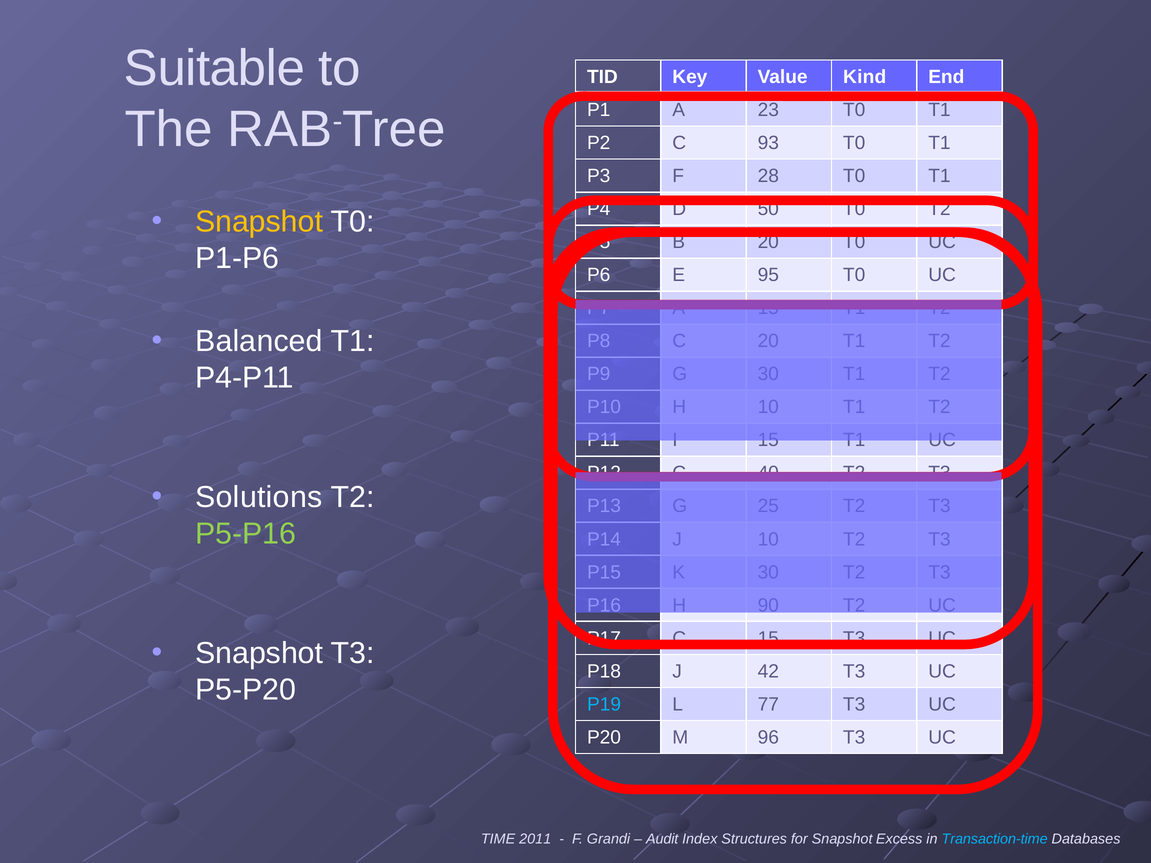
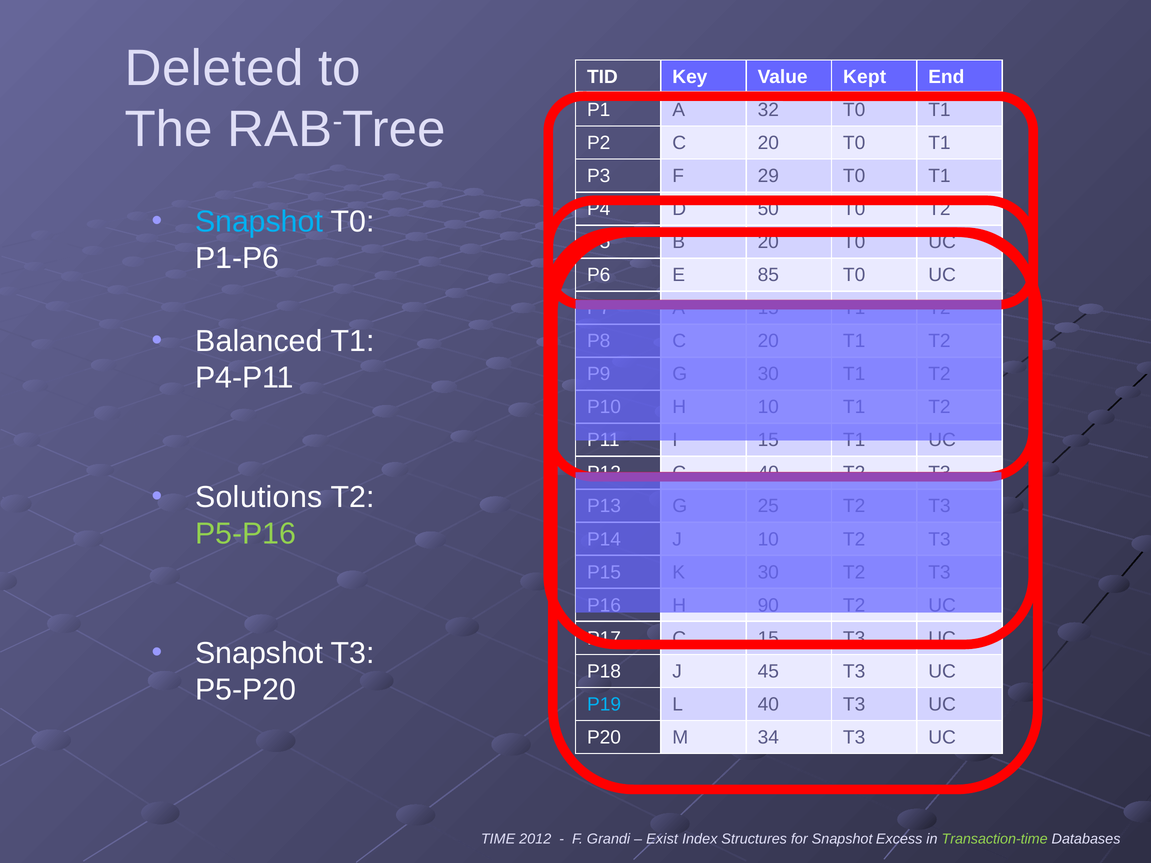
Suitable: Suitable -> Deleted (214, 68)
Kind: Kind -> Kept (865, 77)
23: 23 -> 32 (768, 110)
P2 C 93: 93 -> 20 (768, 143)
28: 28 -> 29 (768, 176)
Snapshot colour: yellow -> light blue (259, 222)
95: 95 -> 85 (768, 275)
42: 42 -> 45 (768, 671)
L 77: 77 -> 40 (768, 705)
96: 96 -> 34 (768, 738)
2011: 2011 -> 2012 (535, 839)
Audit: Audit -> Exist (662, 839)
Transaction-time colour: light blue -> light green (995, 839)
